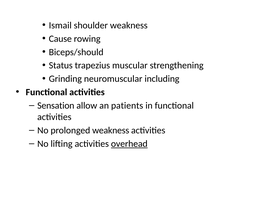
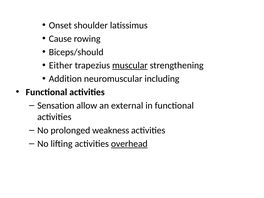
Ismail: Ismail -> Onset (60, 25)
shoulder weakness: weakness -> latissimus (129, 25)
Status: Status -> Either (61, 65)
muscular underline: none -> present (130, 65)
Grinding: Grinding -> Addition (65, 79)
patients: patients -> external (127, 106)
